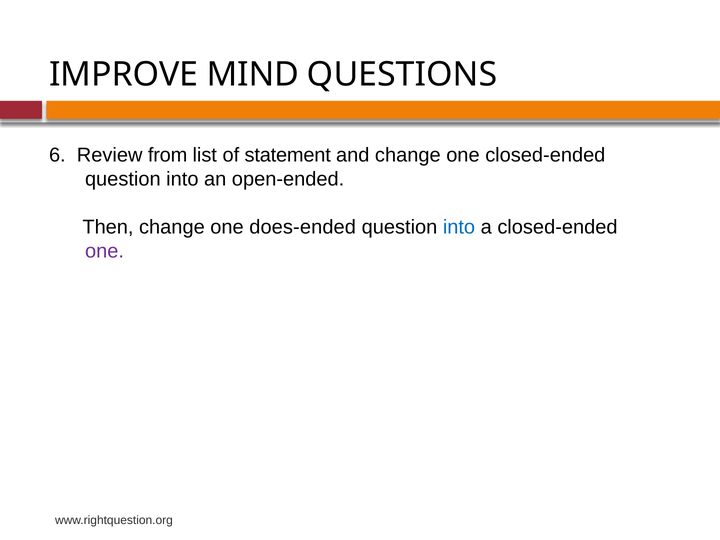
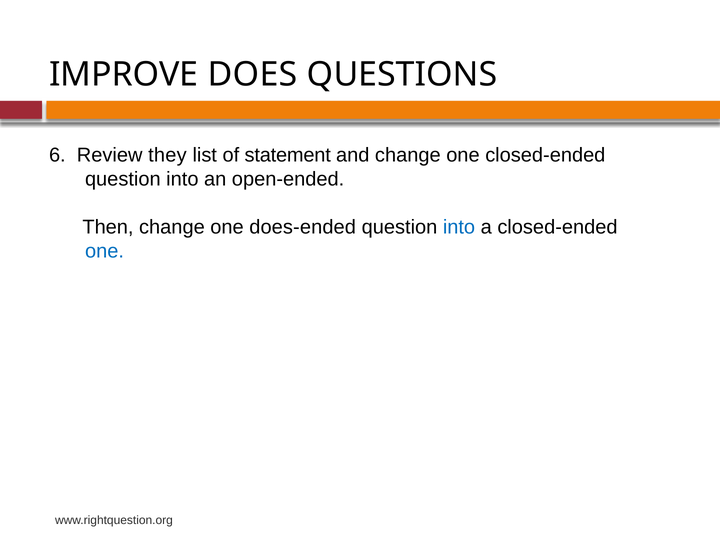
MIND: MIND -> DOES (253, 74)
from: from -> they (167, 155)
one colour: purple -> blue (105, 251)
